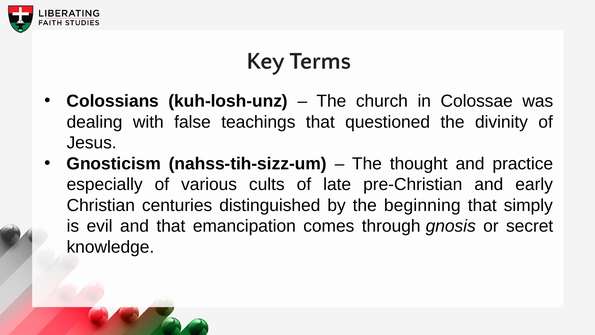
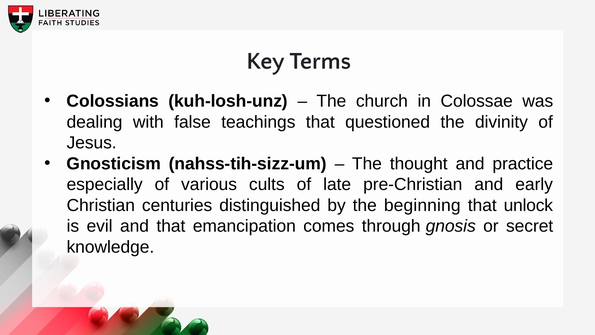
simply: simply -> unlock (528, 205)
